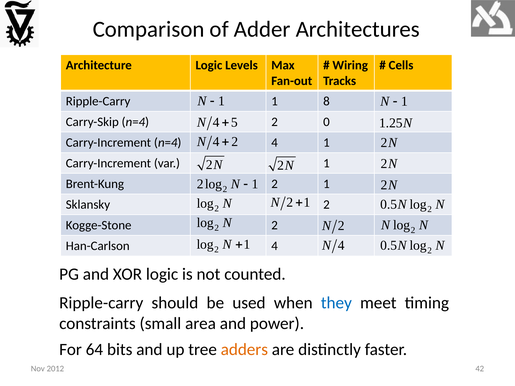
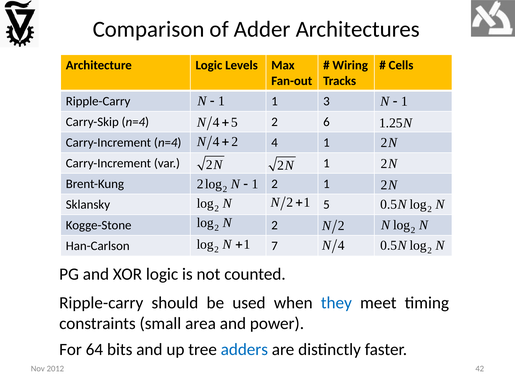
8: 8 -> 3 (326, 101)
0: 0 -> 6 (326, 122)
Sklansky 2: 2 -> 5 (326, 205)
Han-Carlson 4: 4 -> 7 (275, 246)
adders colour: orange -> blue (244, 350)
